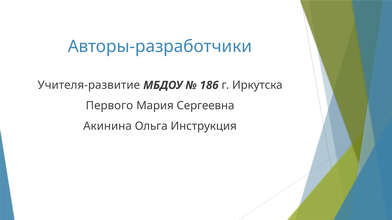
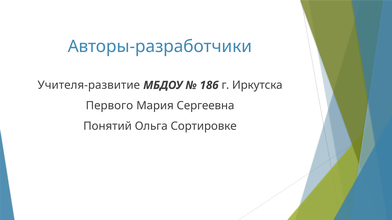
Акинина: Акинина -> Понятий (108, 126)
Инструкция: Инструкция -> Сортировке (204, 126)
